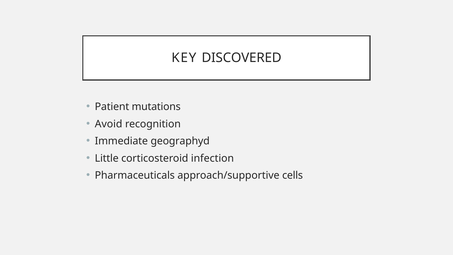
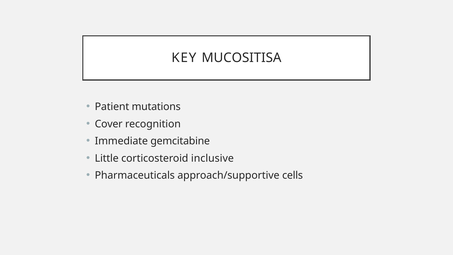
DISCOVERED: DISCOVERED -> MUCOSITISA (242, 58)
Avoid: Avoid -> Cover (109, 124)
geographyd: geographyd -> gemcitabine (180, 141)
infection: infection -> inclusive (212, 158)
